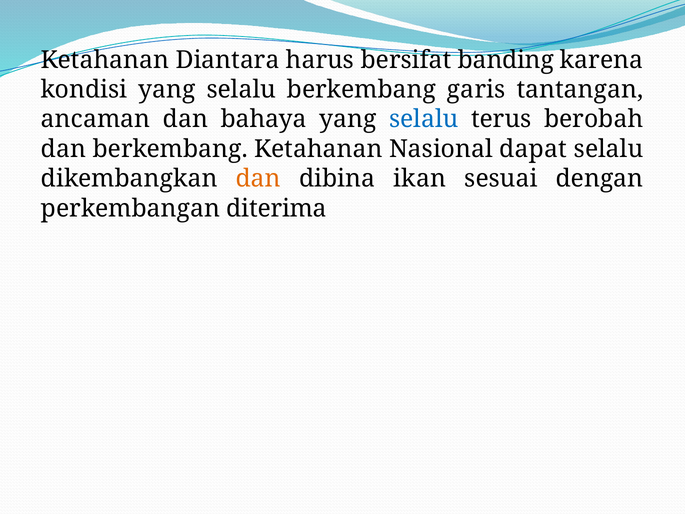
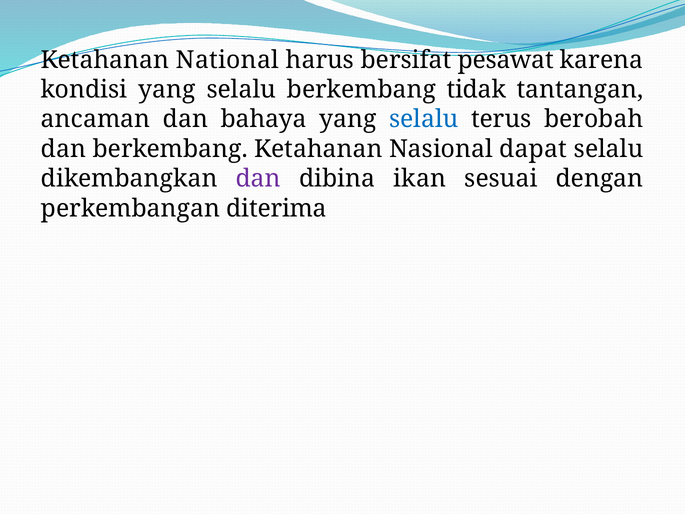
Diantara: Diantara -> National (227, 60)
banding: banding -> pesawat (506, 60)
garis: garis -> tidak (476, 90)
dan colour: orange -> purple (258, 179)
